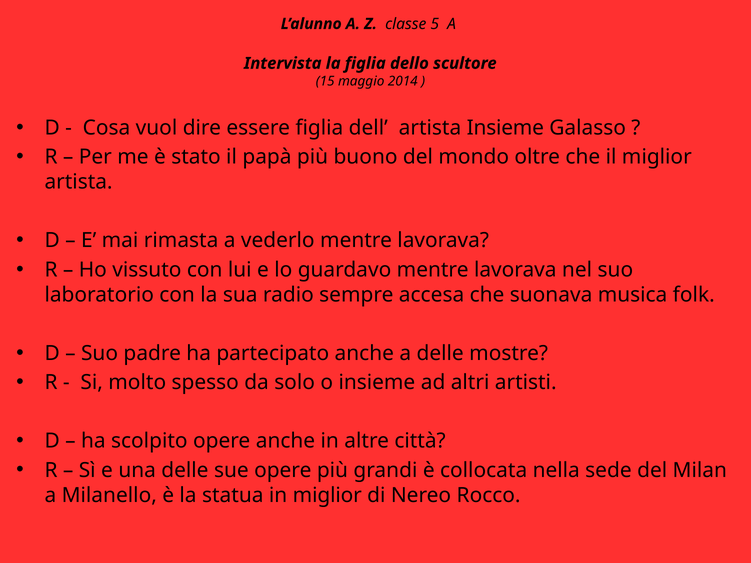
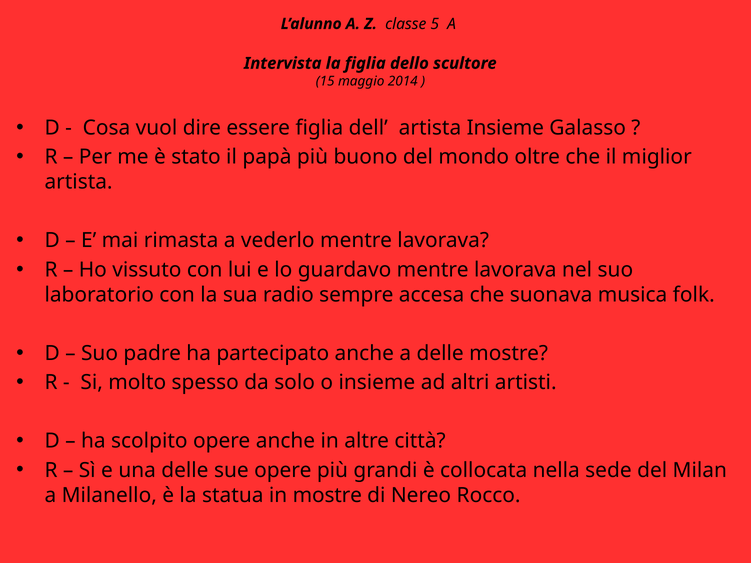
in miglior: miglior -> mostre (327, 496)
